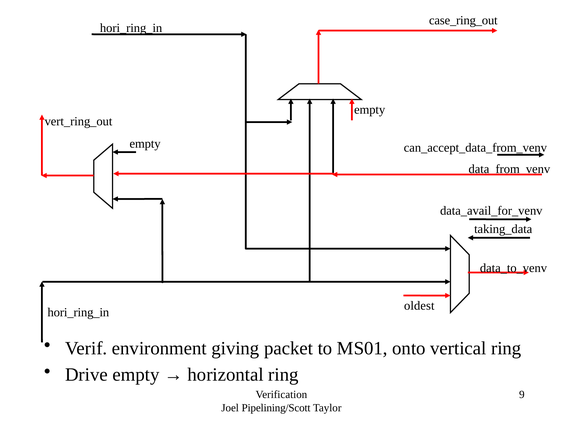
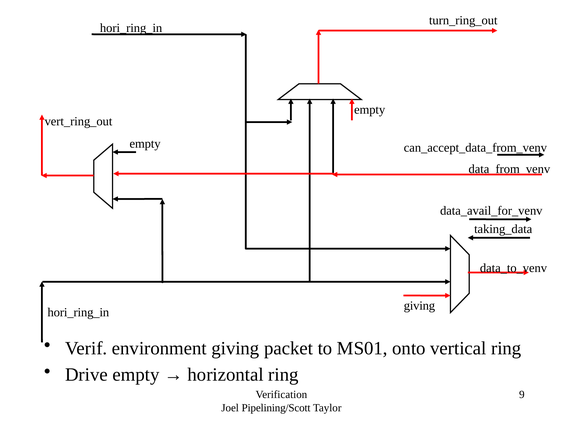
case_ring_out: case_ring_out -> turn_ring_out (463, 21)
oldest: oldest -> giving (419, 306)
